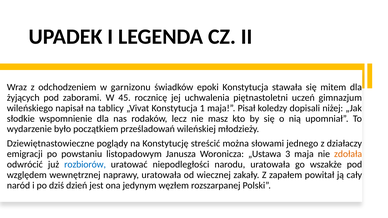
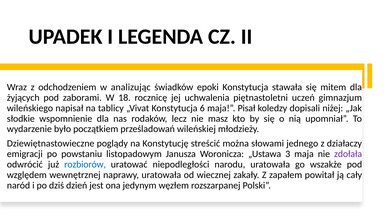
garnizonu: garnizonu -> analizując (131, 87)
45: 45 -> 18 (124, 98)
1: 1 -> 6 (202, 108)
zdołała colour: orange -> purple (348, 154)
